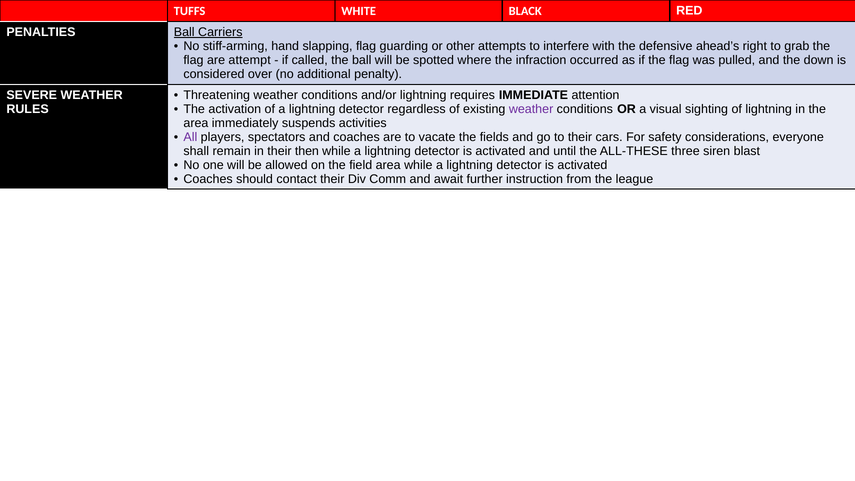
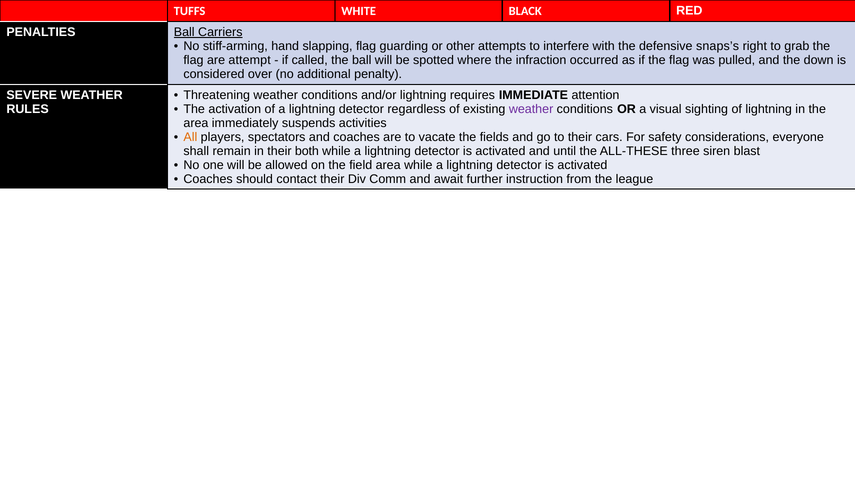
ahead’s: ahead’s -> snaps’s (718, 46)
All colour: purple -> orange (190, 137)
then: then -> both (307, 151)
